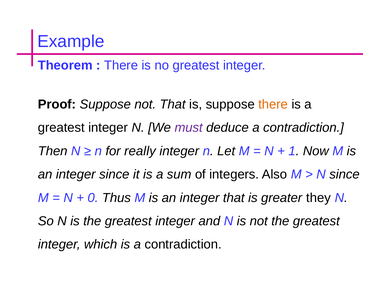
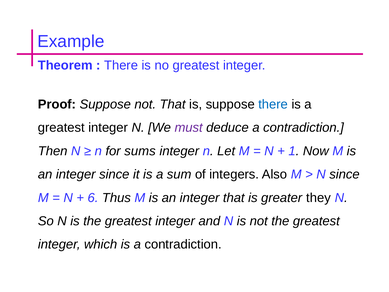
there colour: orange -> blue (273, 104)
really: really -> sums (140, 151)
0: 0 -> 6 (93, 198)
